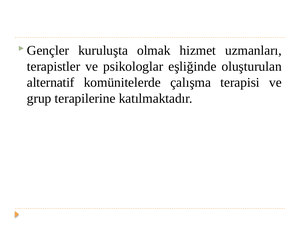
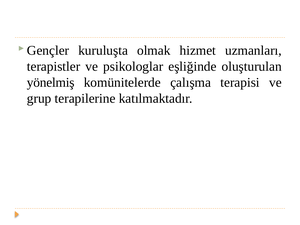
alternatif: alternatif -> yönelmiş (51, 82)
